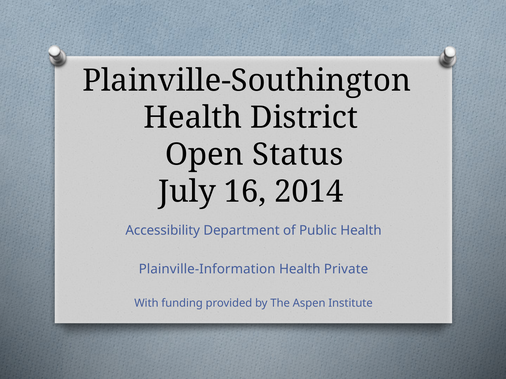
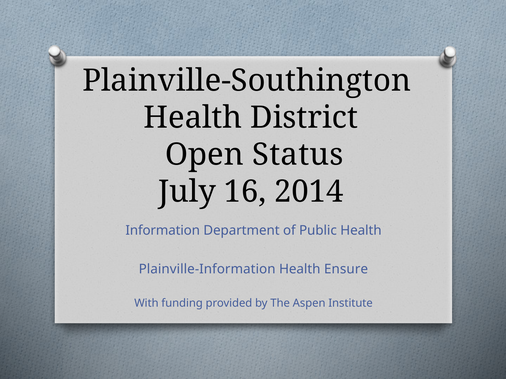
Accessibility: Accessibility -> Information (163, 231)
Private: Private -> Ensure (346, 270)
